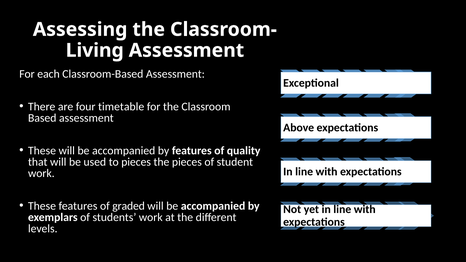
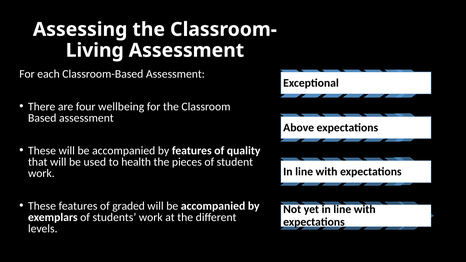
timetable: timetable -> wellbeing (121, 107)
to pieces: pieces -> health (136, 162)
